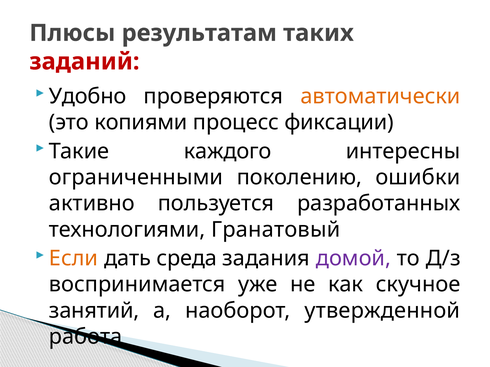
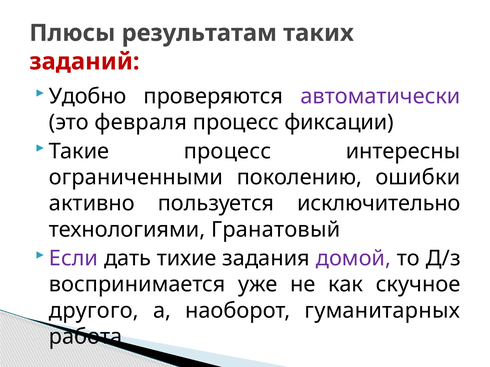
автоматически colour: orange -> purple (380, 96)
копиями: копиями -> февраля (141, 123)
Такие каждого: каждого -> процесс (227, 151)
разработанных: разработанных -> исключительно (379, 204)
Если colour: orange -> purple (73, 259)
среда: среда -> тихие (187, 259)
занятий: занятий -> другого (94, 311)
утвержденной: утвержденной -> гуманитарных (382, 311)
